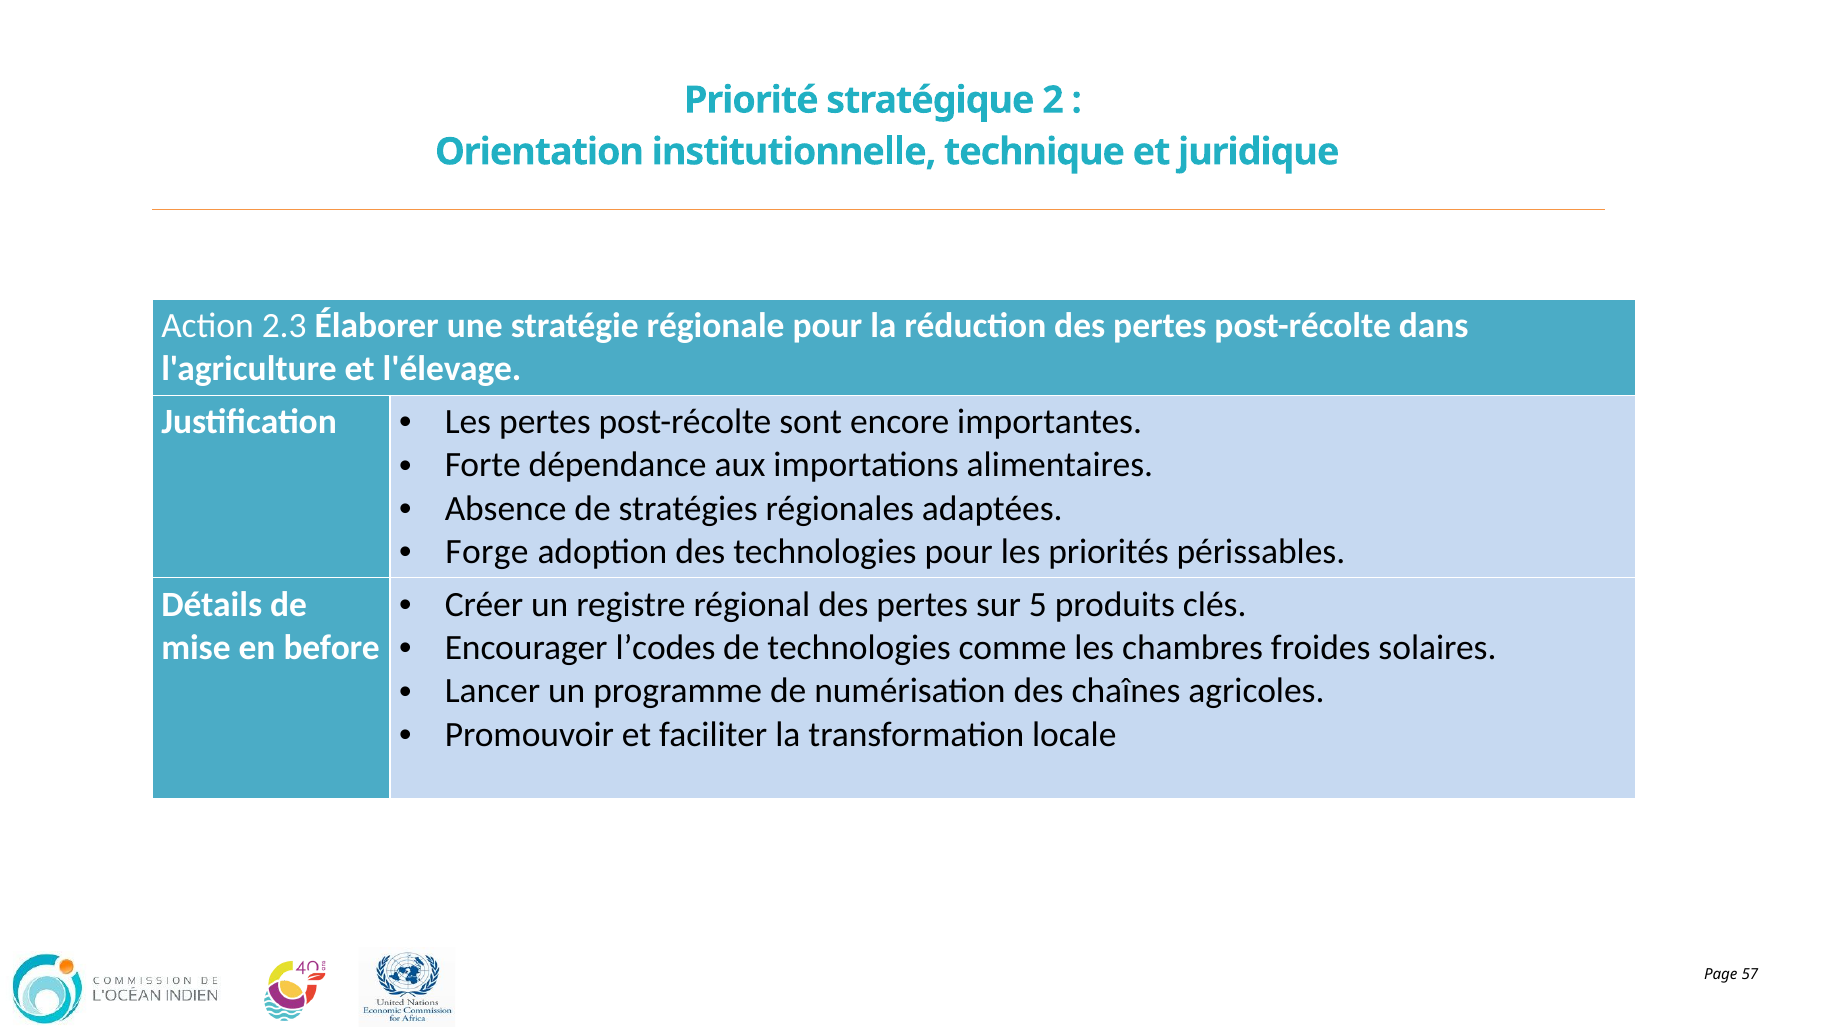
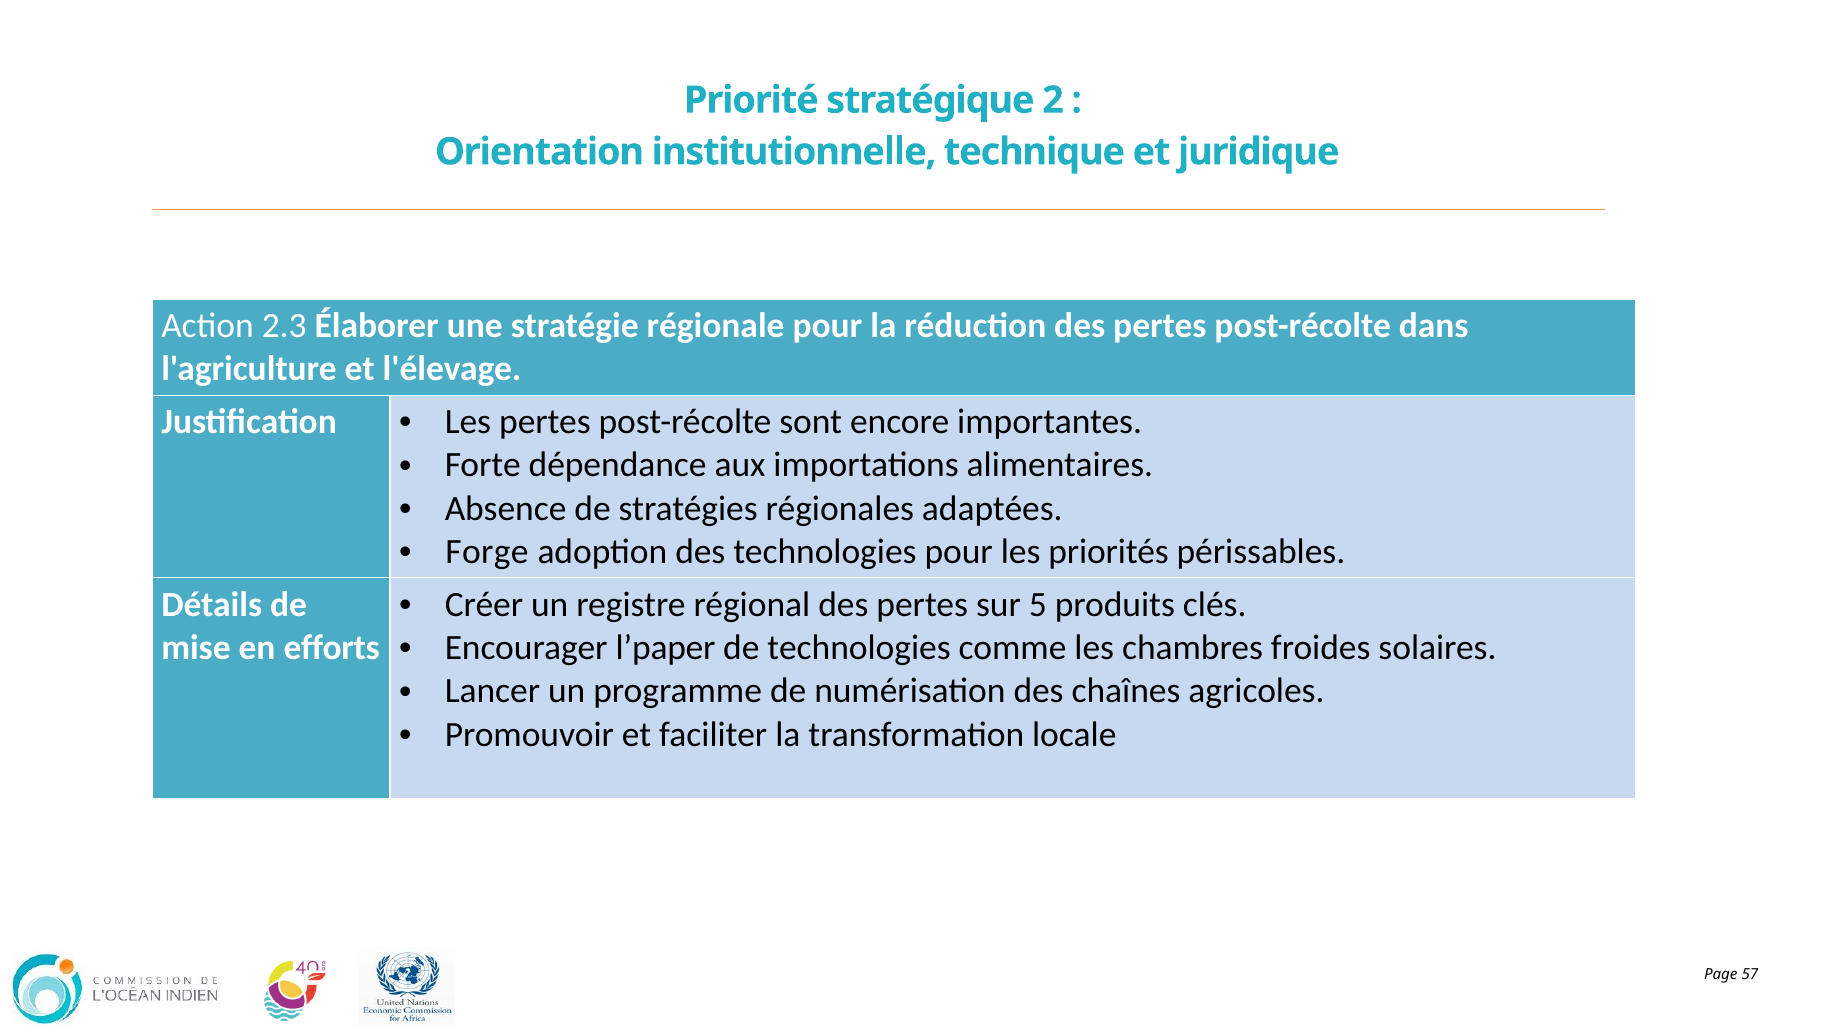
l’codes: l’codes -> l’paper (666, 648)
before: before -> efforts (332, 648)
